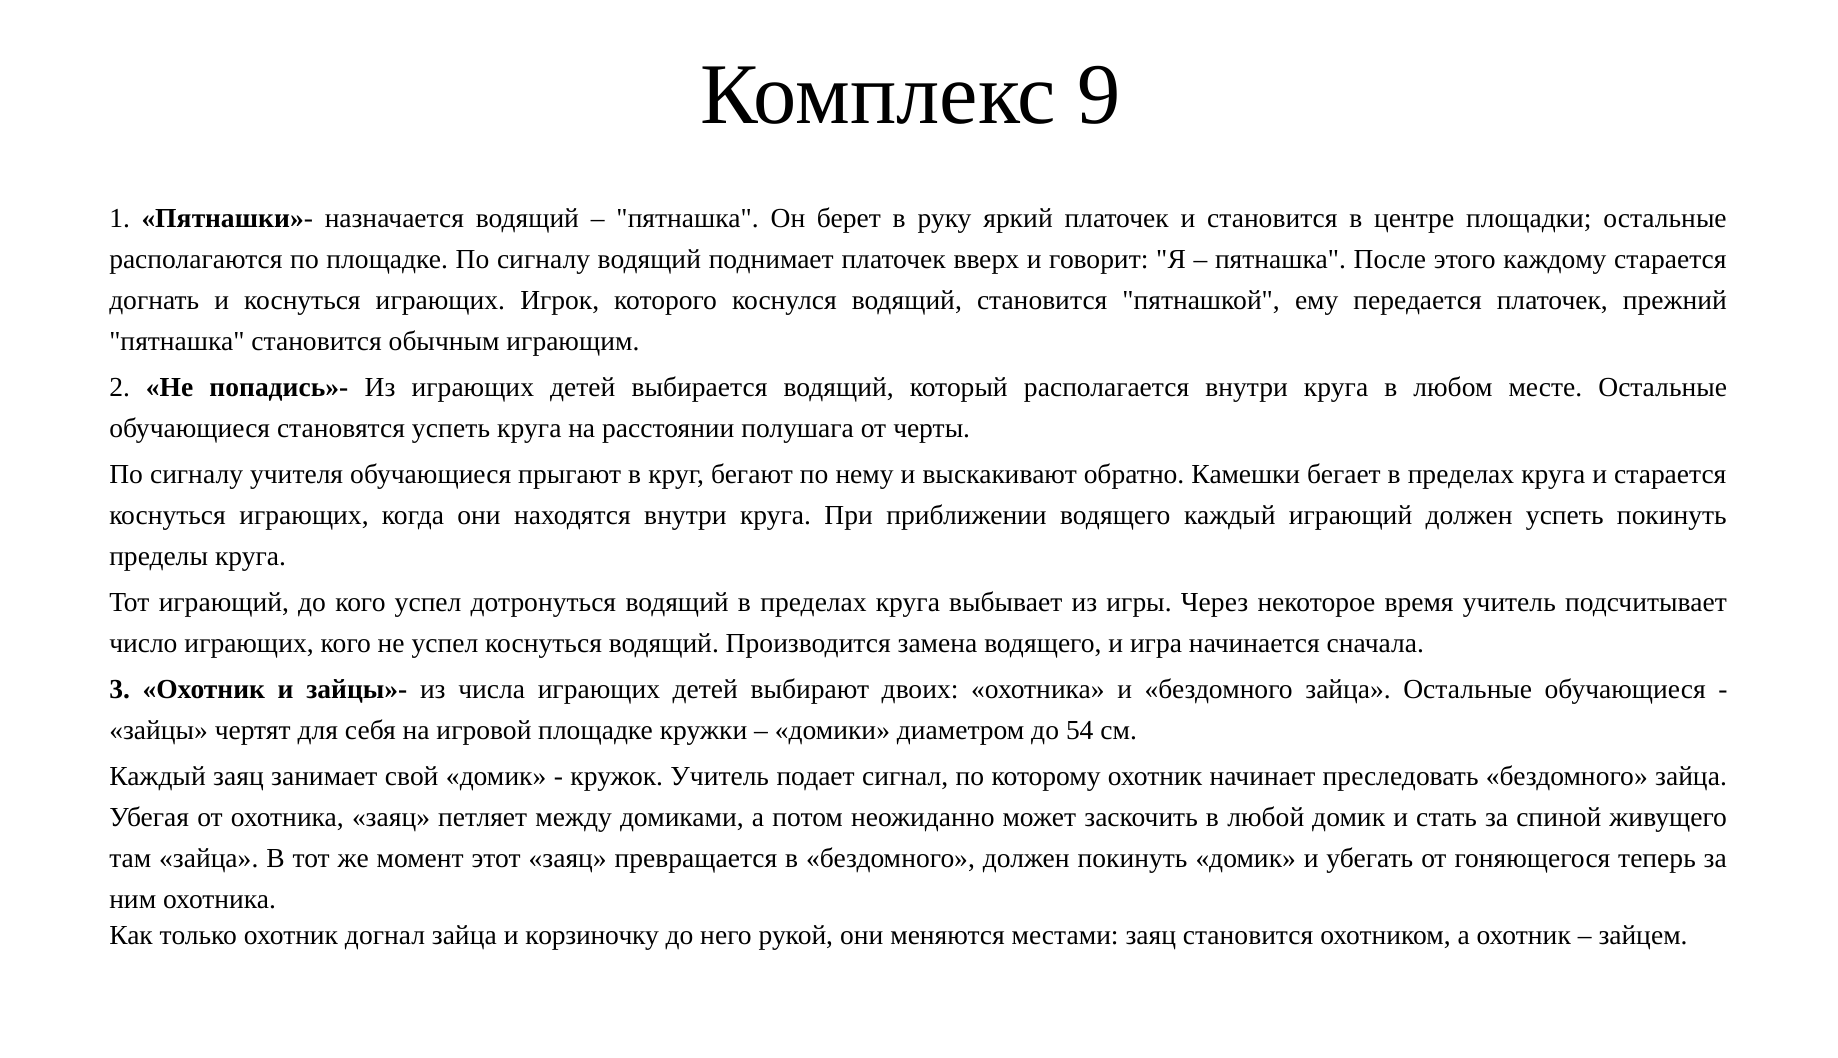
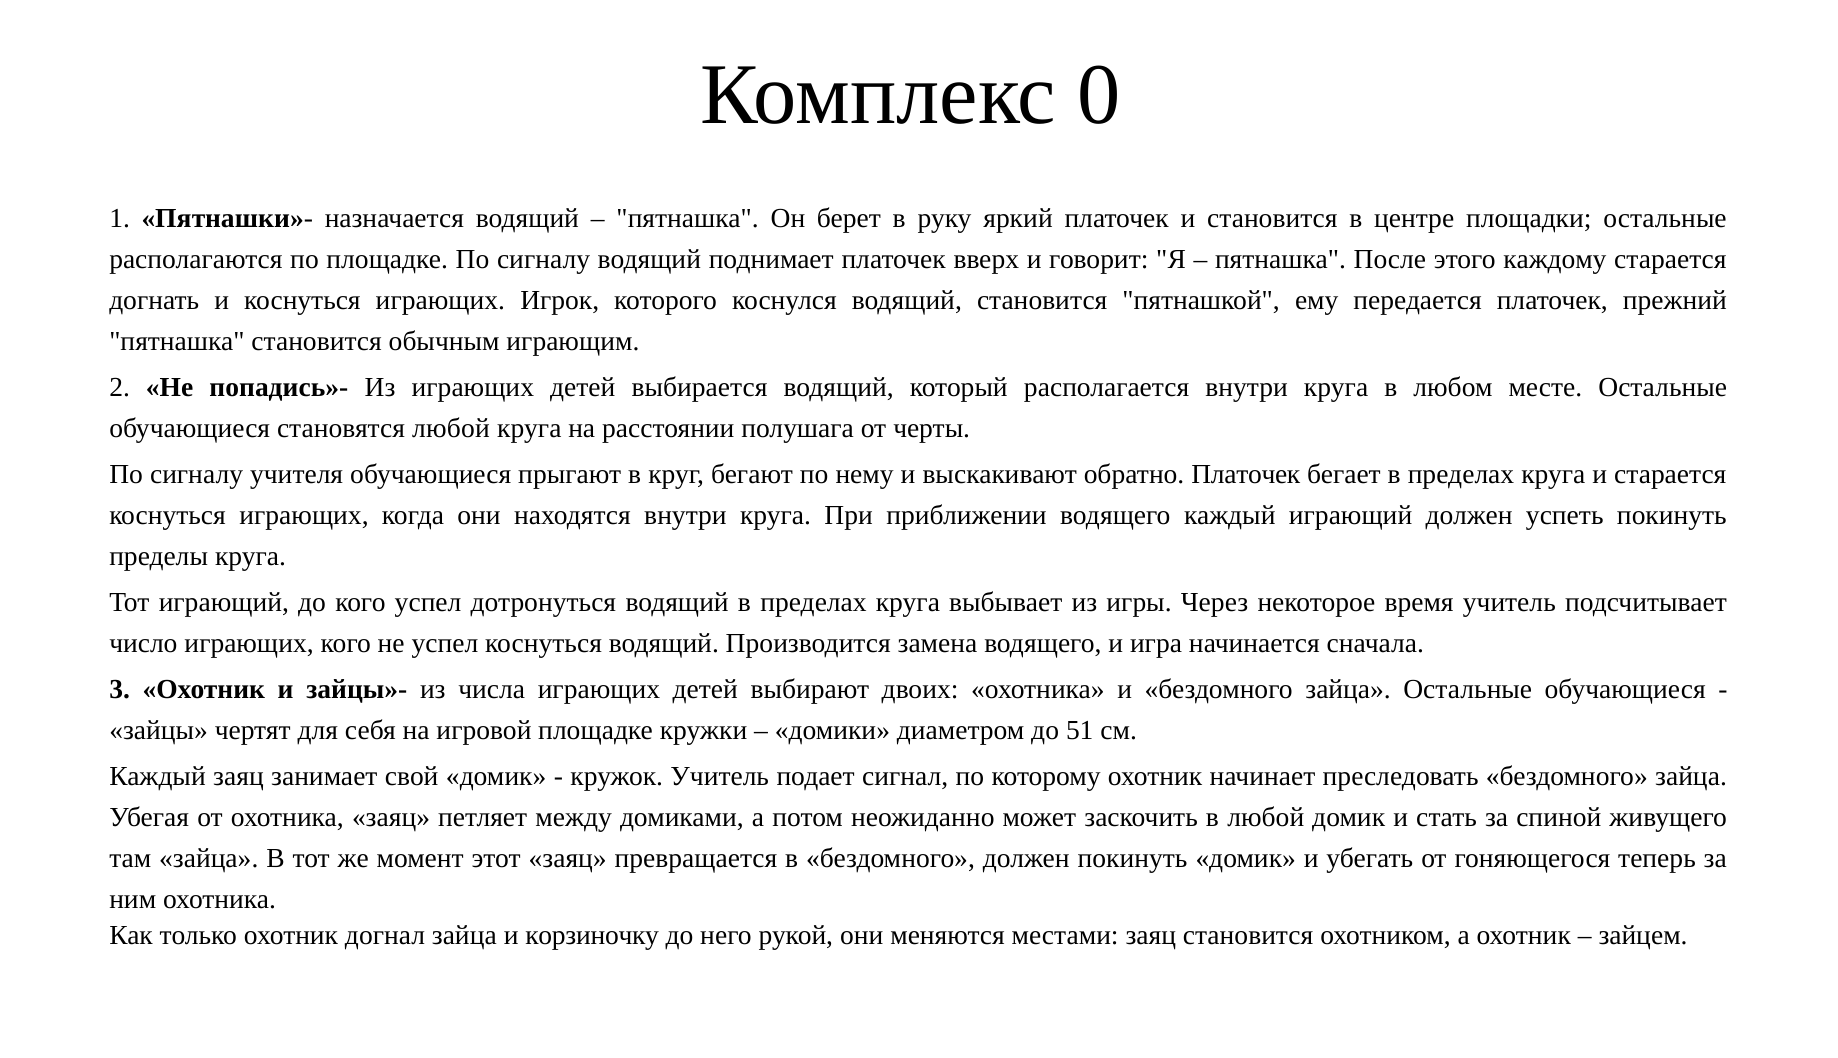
9: 9 -> 0 (1100, 95)
становятся успеть: успеть -> любой (451, 429)
обратно Камешки: Камешки -> Платочек (1246, 475)
54: 54 -> 51 (1080, 731)
